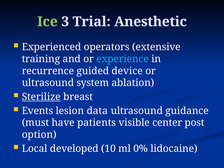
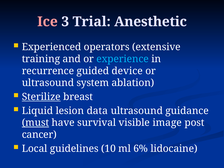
Ice colour: light green -> pink (47, 22)
Events: Events -> Liquid (37, 111)
must underline: none -> present (35, 123)
patients: patients -> survival (97, 123)
center: center -> image (167, 123)
option: option -> cancer (39, 135)
developed: developed -> guidelines (74, 149)
0%: 0% -> 6% (141, 149)
